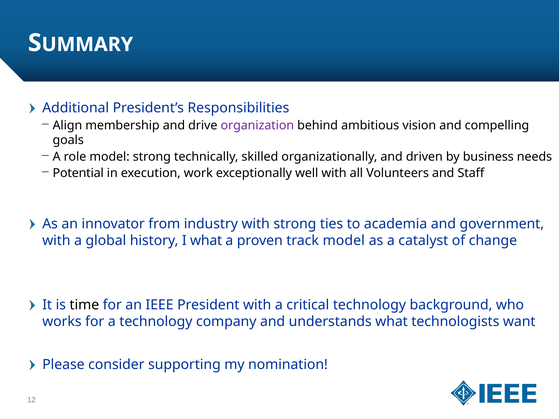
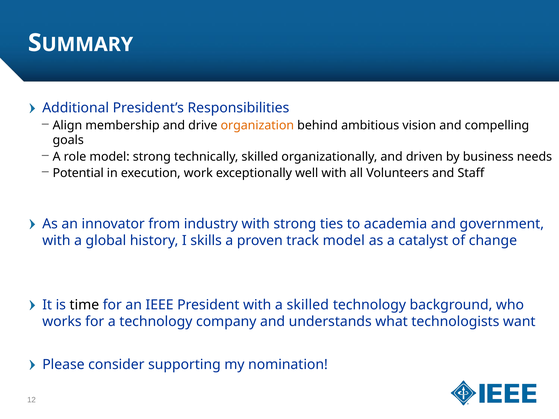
organization colour: purple -> orange (257, 125)
I what: what -> skills (206, 241)
a critical: critical -> skilled (308, 305)
